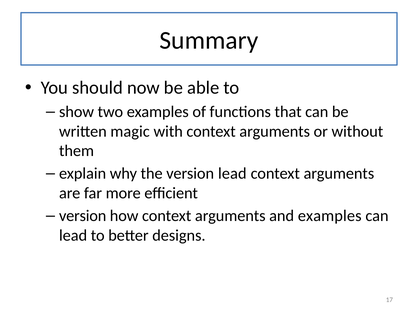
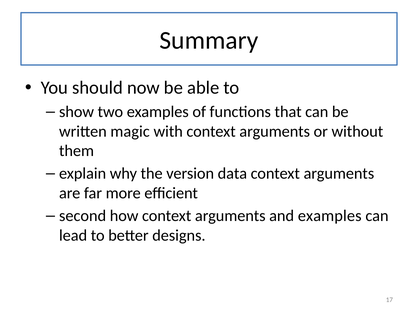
version lead: lead -> data (232, 173)
version: version -> second (83, 216)
